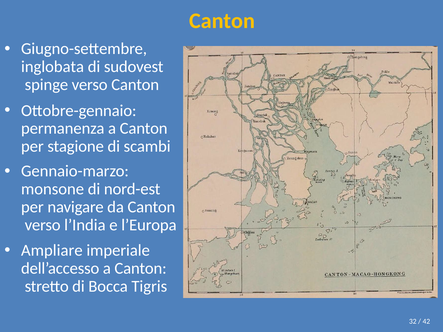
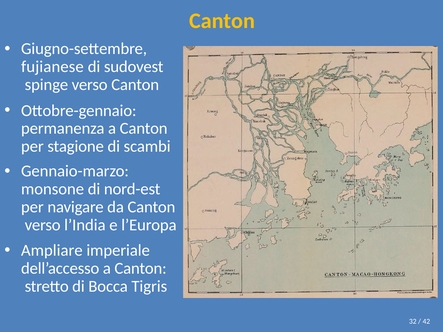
inglobata: inglobata -> fujianese (52, 67)
